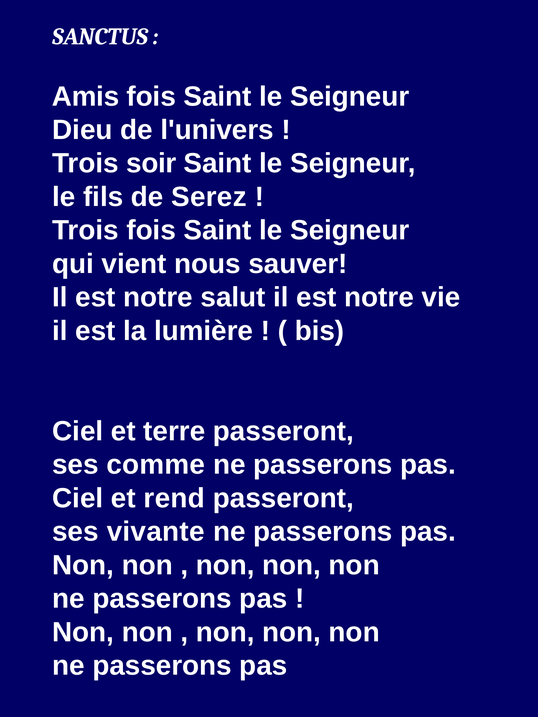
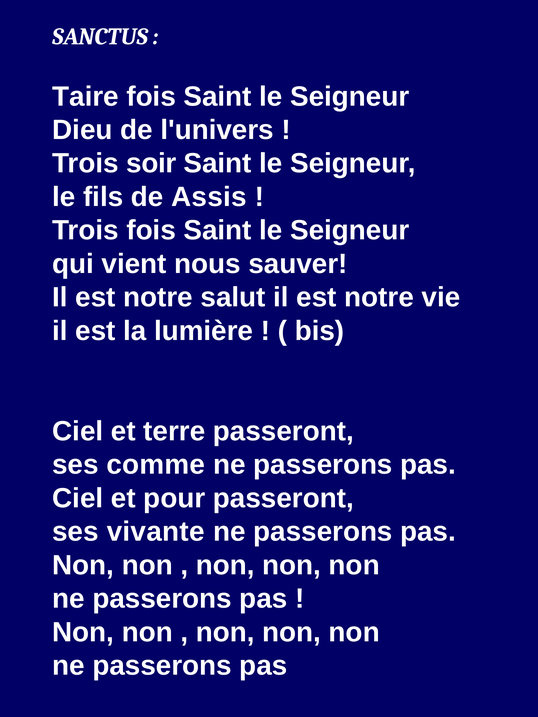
Amis: Amis -> Taire (85, 97)
Serez: Serez -> Assis (209, 197)
rend: rend -> pour (174, 498)
